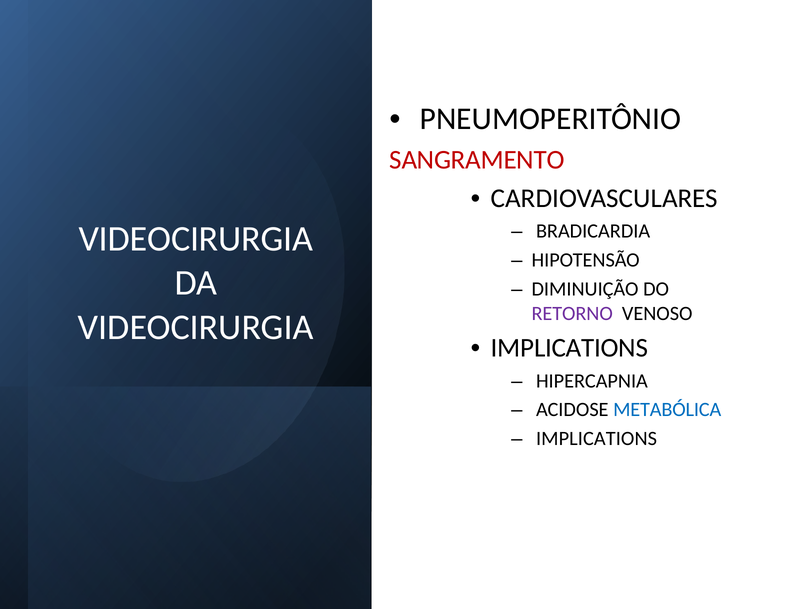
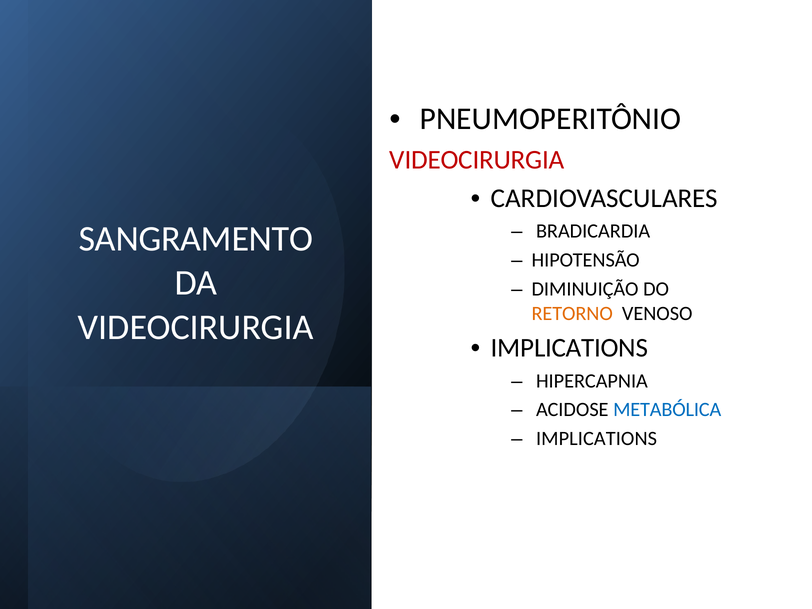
SANGRAMENTO: SANGRAMENTO -> VIDEOCIRURGIA (477, 160)
VIDEOCIRURGIA: VIDEOCIRURGIA -> SANGRAMENTO (196, 239)
RETORNO colour: purple -> orange (572, 314)
